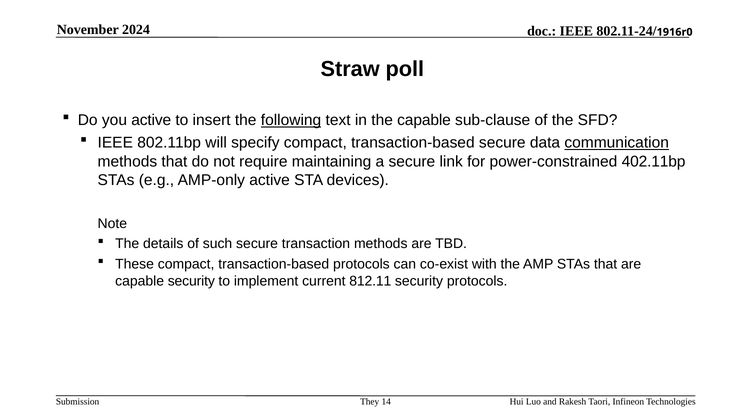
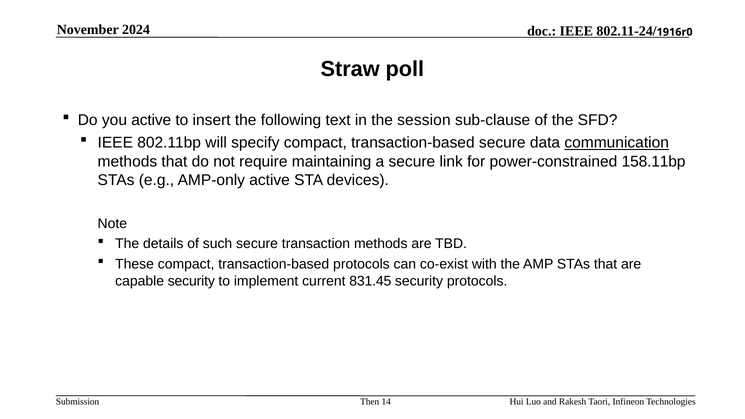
following underline: present -> none (291, 120)
the capable: capable -> session (424, 120)
402.11bp: 402.11bp -> 158.11bp (654, 161)
812.11: 812.11 -> 831.45 (370, 281)
They: They -> Then (370, 402)
